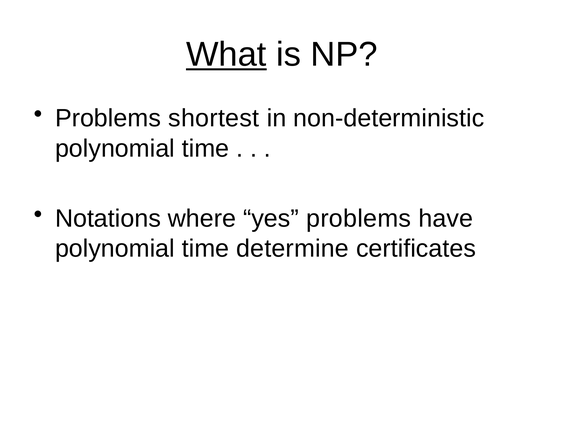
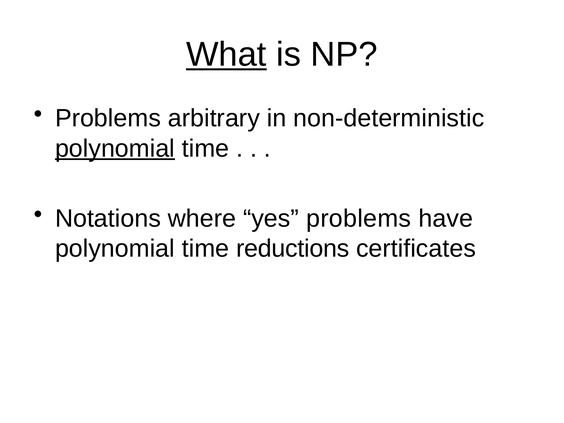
shortest: shortest -> arbitrary (214, 118)
polynomial underline: none -> present (115, 148)
determine: determine -> reductions (293, 249)
